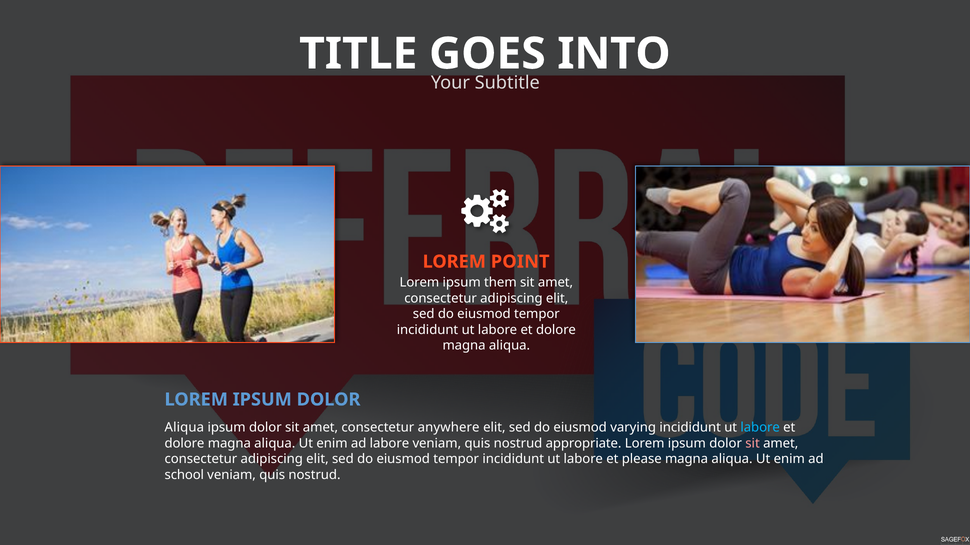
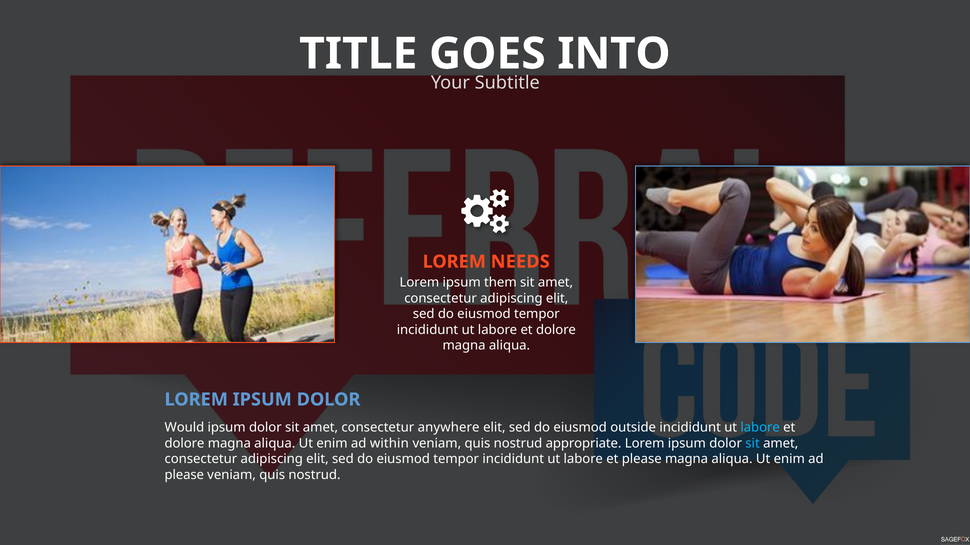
POINT: POINT -> NEEDS (520, 262)
Aliqua: Aliqua -> Would (184, 428)
varying: varying -> outside (633, 428)
ad labore: labore -> within (389, 444)
sit colour: pink -> light blue (753, 444)
school: school -> please (184, 475)
